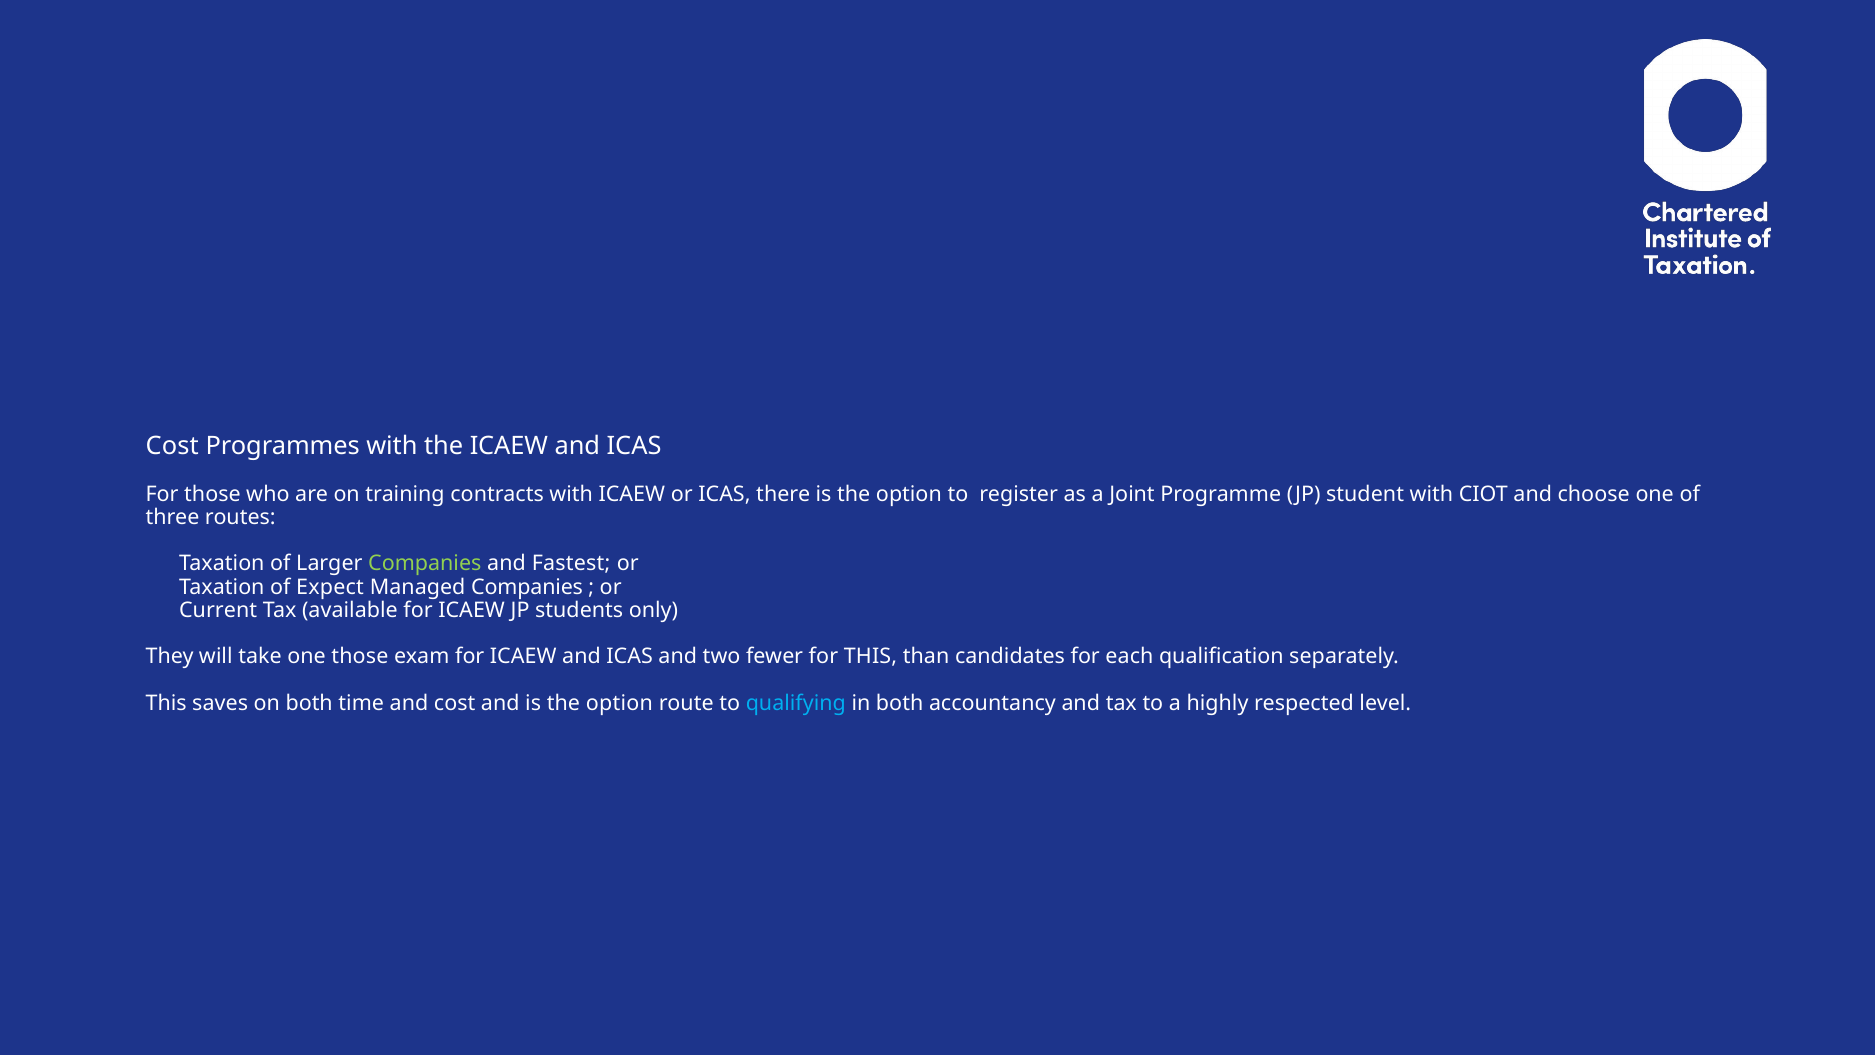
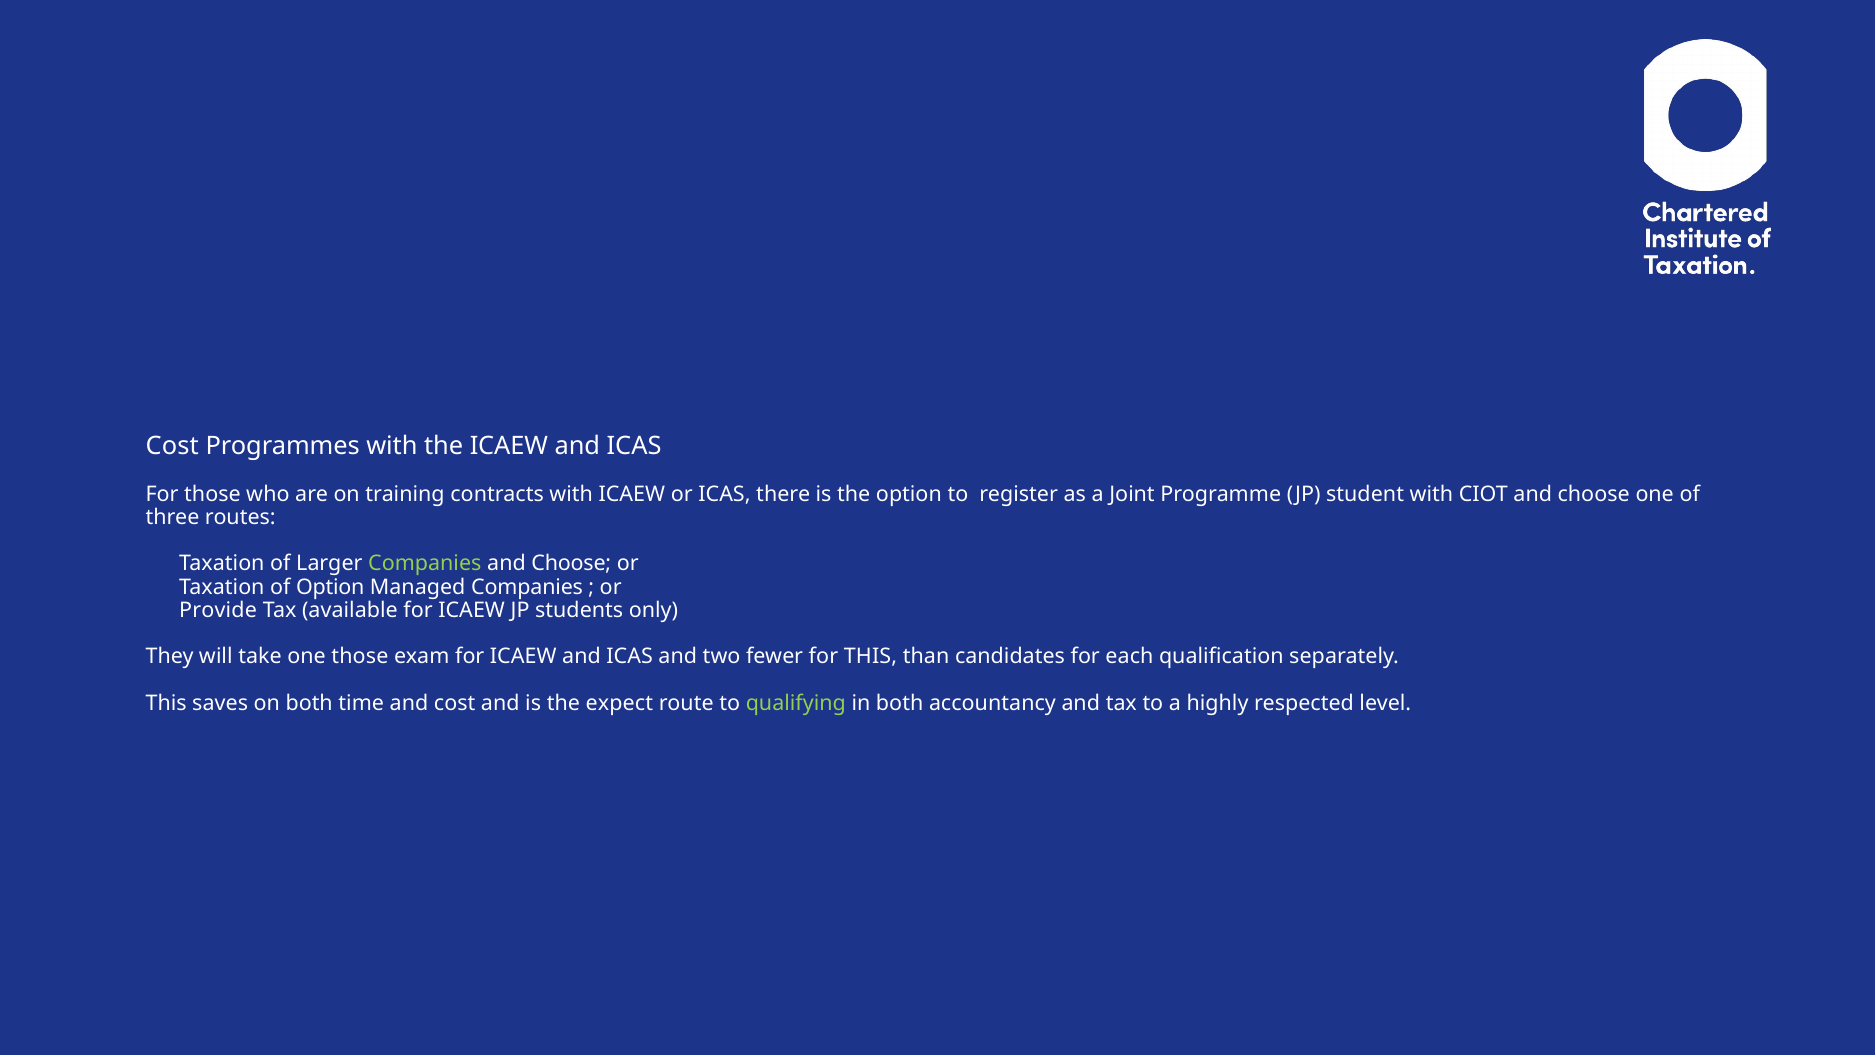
Fastest: Fastest -> Choose (571, 564)
of Expect: Expect -> Option (330, 587)
Current: Current -> Provide (218, 610)
and is the option: option -> expect (619, 703)
qualifying colour: light blue -> light green (796, 703)
